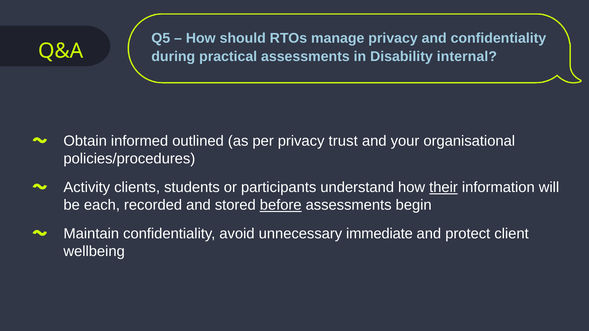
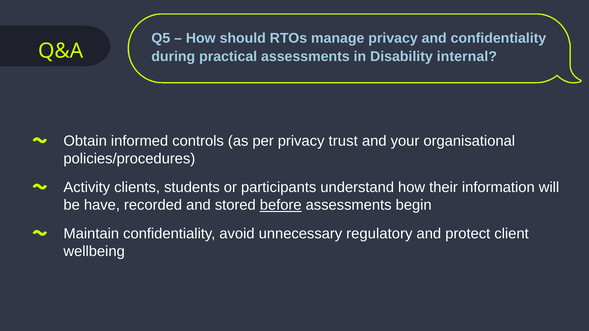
outlined: outlined -> controls (198, 141)
their underline: present -> none (444, 188)
each: each -> have (102, 205)
immediate: immediate -> regulatory (379, 234)
